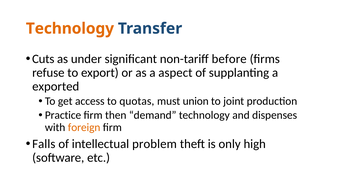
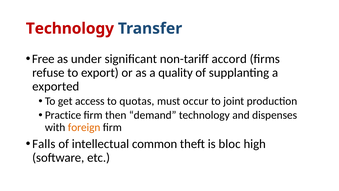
Technology colour: orange -> red (70, 28)
Cuts: Cuts -> Free (43, 59)
before: before -> accord (229, 59)
aspect: aspect -> quality (176, 73)
union: union -> occur (196, 101)
problem: problem -> common (155, 144)
only: only -> bloc (230, 144)
